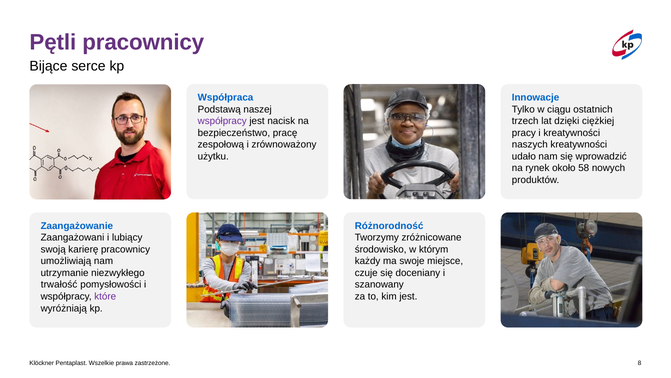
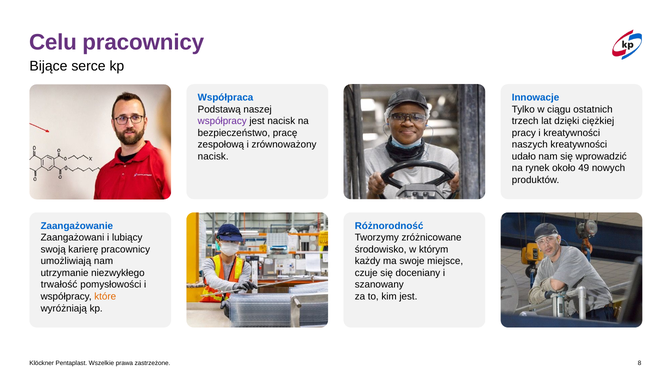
Pętli: Pętli -> Celu (53, 42)
użytku: użytku -> nacisk (213, 156)
58: 58 -> 49 (584, 168)
które colour: purple -> orange (105, 296)
